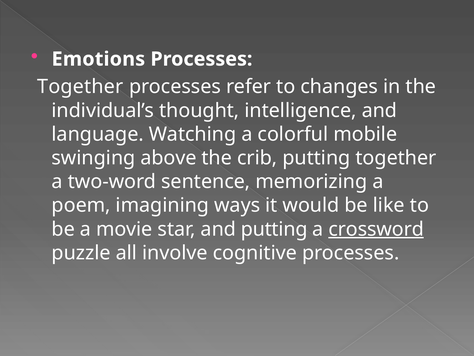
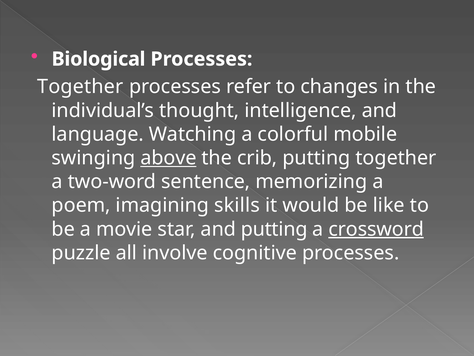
Emotions: Emotions -> Biological (99, 59)
above underline: none -> present (168, 158)
ways: ways -> skills (237, 205)
